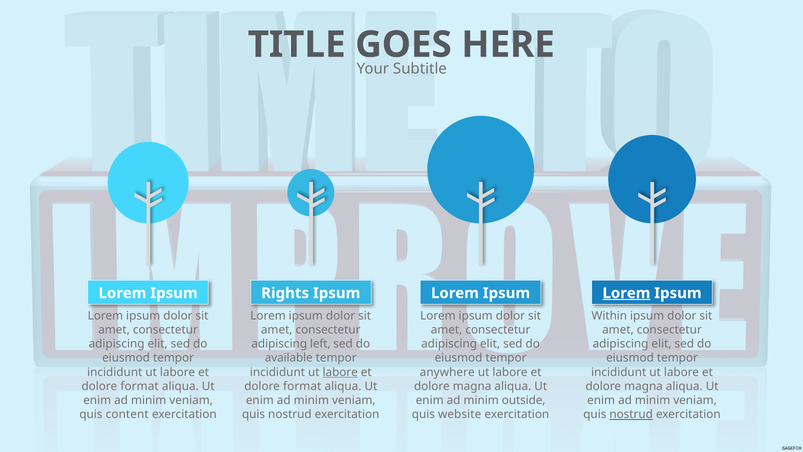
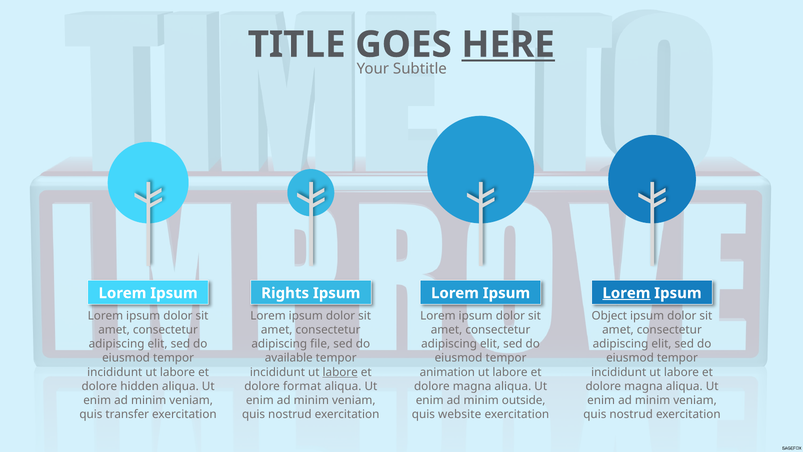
HERE underline: none -> present (508, 45)
Within: Within -> Object (609, 316)
left: left -> file (320, 344)
anywhere: anywhere -> animation (447, 372)
format: format -> hidden (140, 386)
content: content -> transfer (127, 414)
nostrud underline: present -> none (631, 414)
